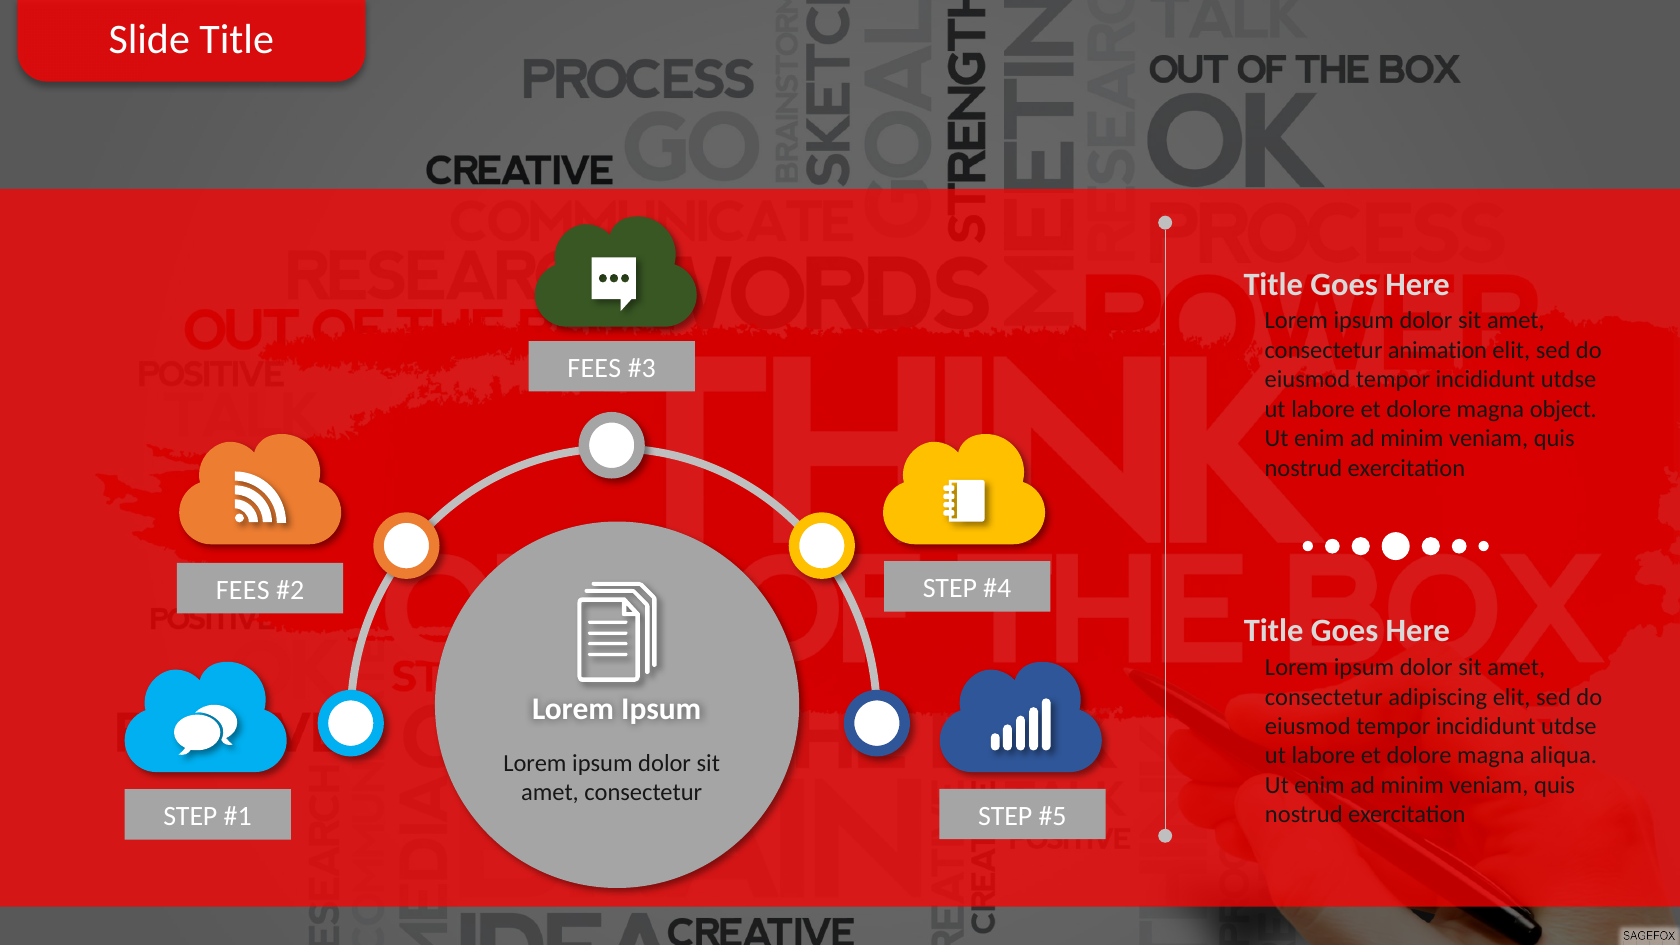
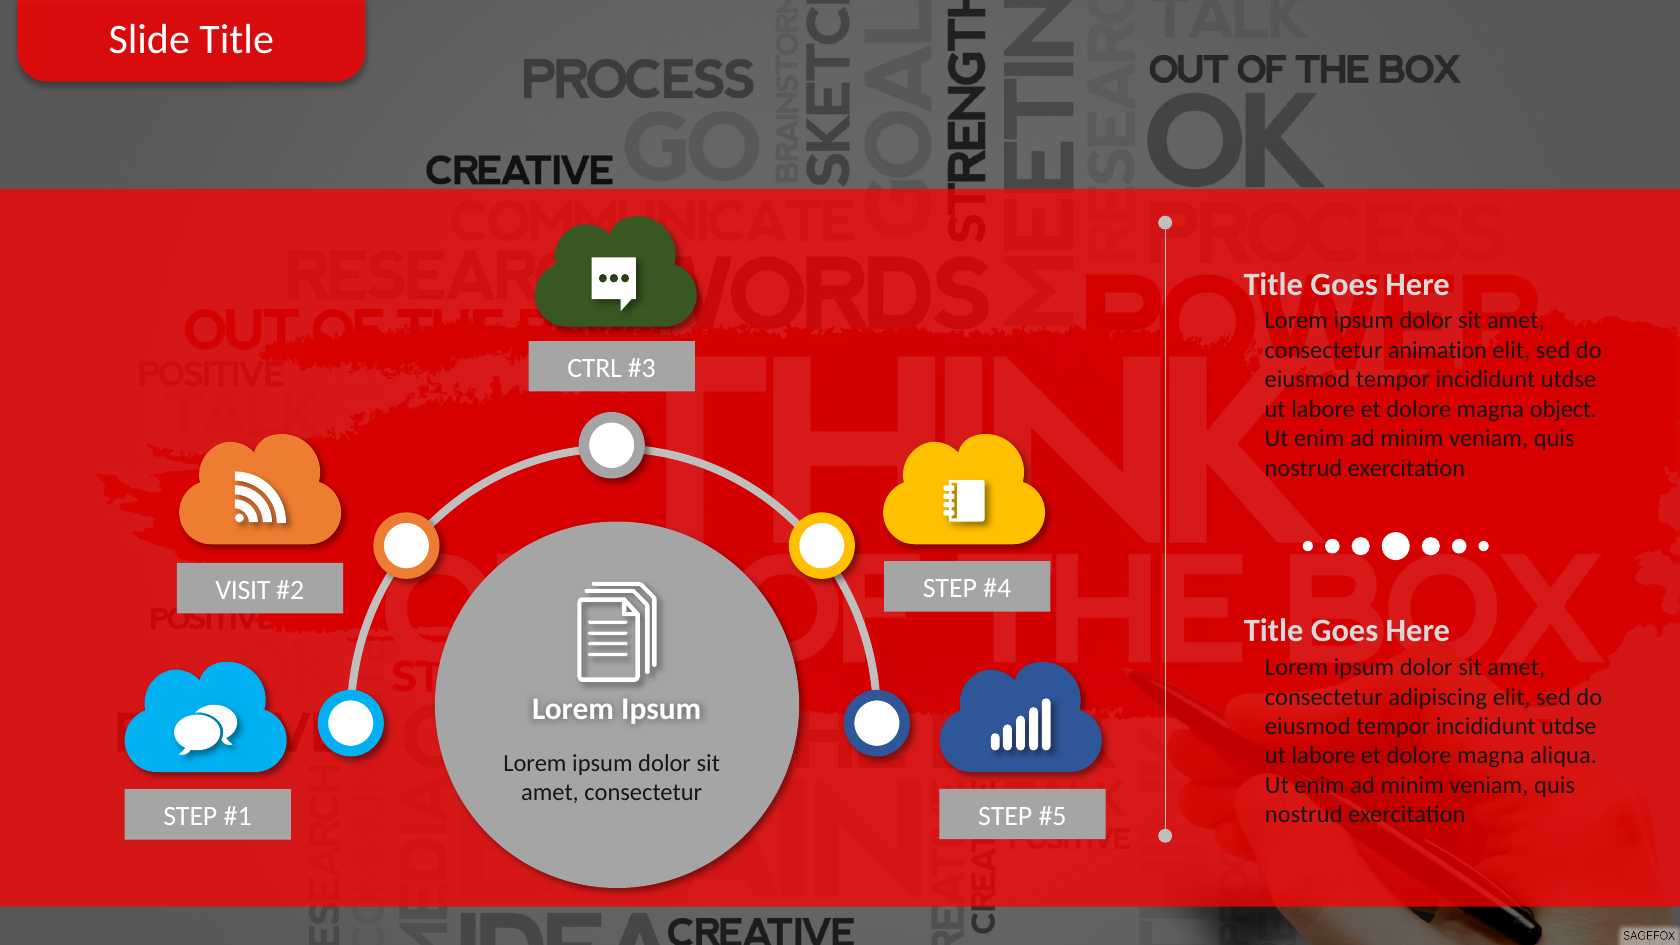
FEES: FEES -> CTRL (595, 368)
FEES: FEES -> VISIT (243, 590)
